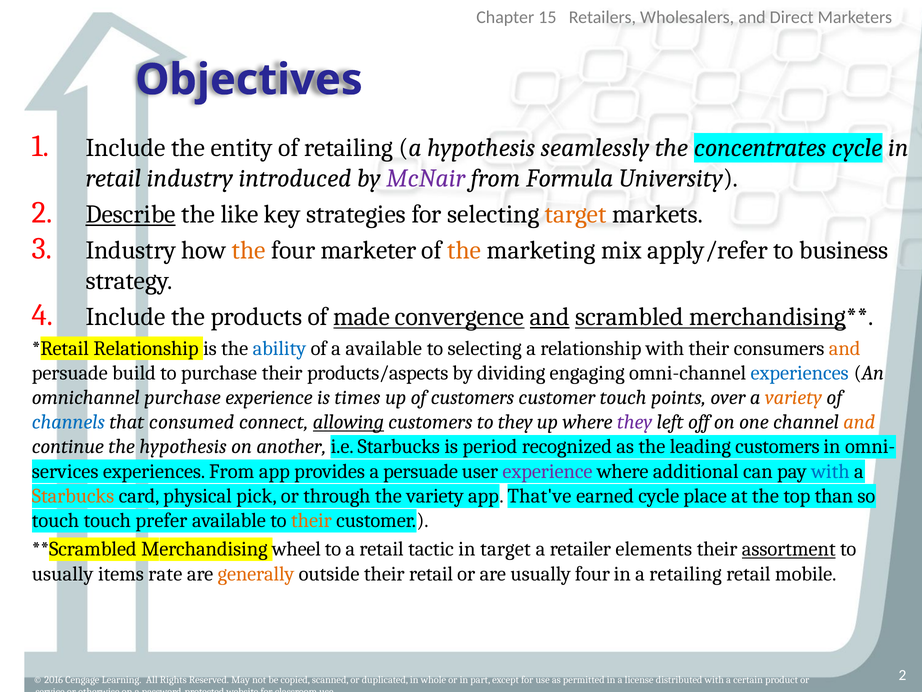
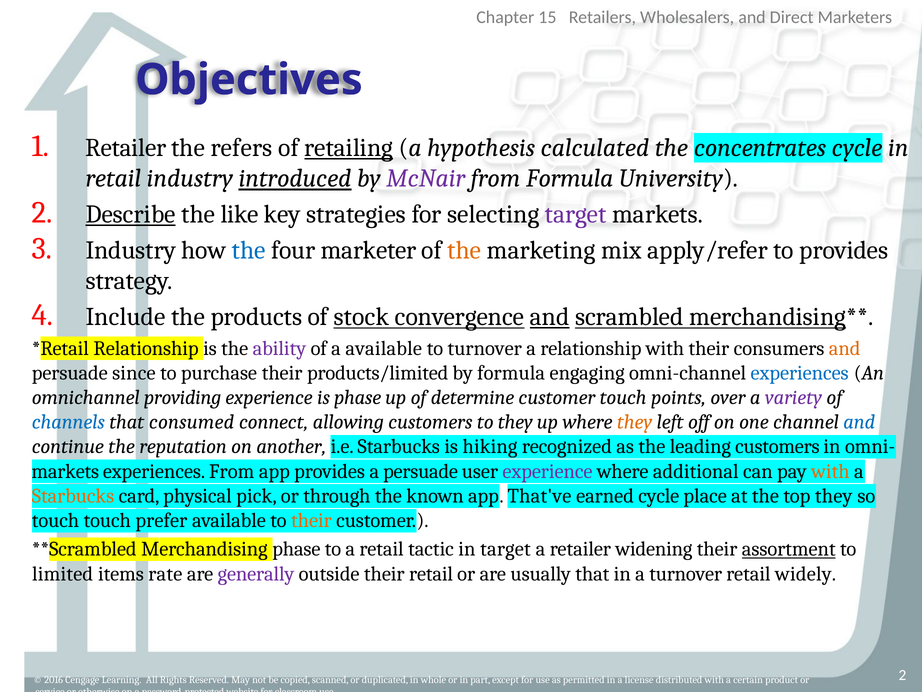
Include: Include -> Retailer (126, 148)
entity: entity -> refers (242, 148)
retailing underline: none -> present (349, 148)
seamlessly: seamlessly -> calculated (595, 148)
introduced underline: none -> present (295, 178)
target colour: orange -> purple (576, 214)
the colour: orange -> blue (249, 250)
to business: business -> provides (844, 250)
made: made -> stock (361, 317)
ability colour: blue -> purple (279, 348)
to selecting: selecting -> turnover (485, 348)
build: build -> since (134, 373)
products/aspects: products/aspects -> products/limited (378, 373)
by dividing: dividing -> formula (511, 373)
omnichannel purchase: purchase -> providing (183, 397)
is times: times -> phase (358, 397)
of customers: customers -> determine (472, 397)
variety colour: orange -> purple (793, 397)
allowing underline: present -> none (348, 422)
they colour: purple -> orange (635, 422)
and colour: orange -> blue (859, 422)
the hypothesis: hypothesis -> reputation (183, 446)
period: period -> hiking (490, 446)
services: services -> markets (65, 471)
with colour: blue -> orange (830, 471)
the variety: variety -> known (435, 496)
top than: than -> they (834, 496)
Merchandising wheel: wheel -> phase (296, 549)
elements: elements -> widening (654, 549)
usually: usually -> limited (63, 573)
generally colour: orange -> purple (256, 573)
usually four: four -> that (592, 573)
a retailing: retailing -> turnover (686, 573)
mobile: mobile -> widely (806, 573)
